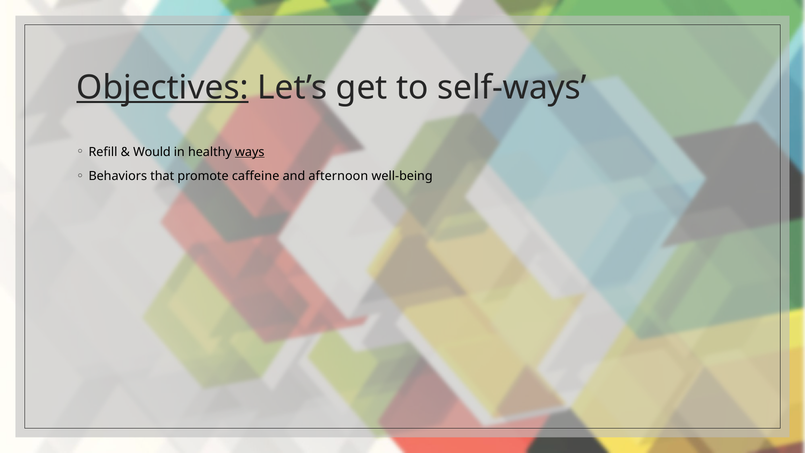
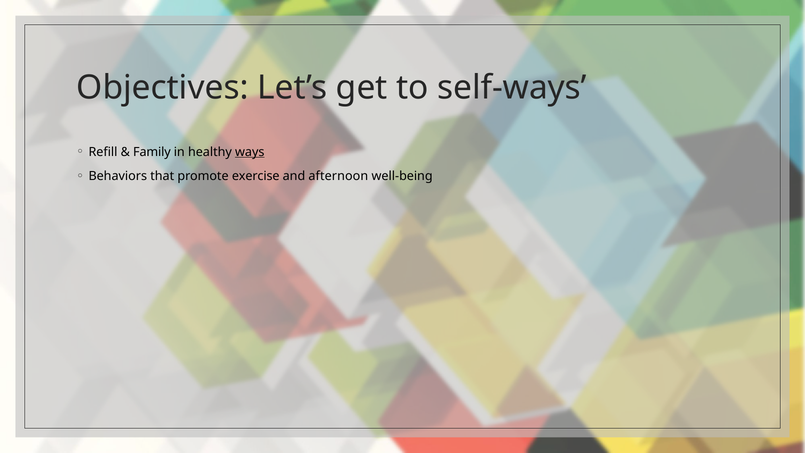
Objectives underline: present -> none (163, 87)
Would: Would -> Family (152, 152)
caffeine: caffeine -> exercise (256, 176)
